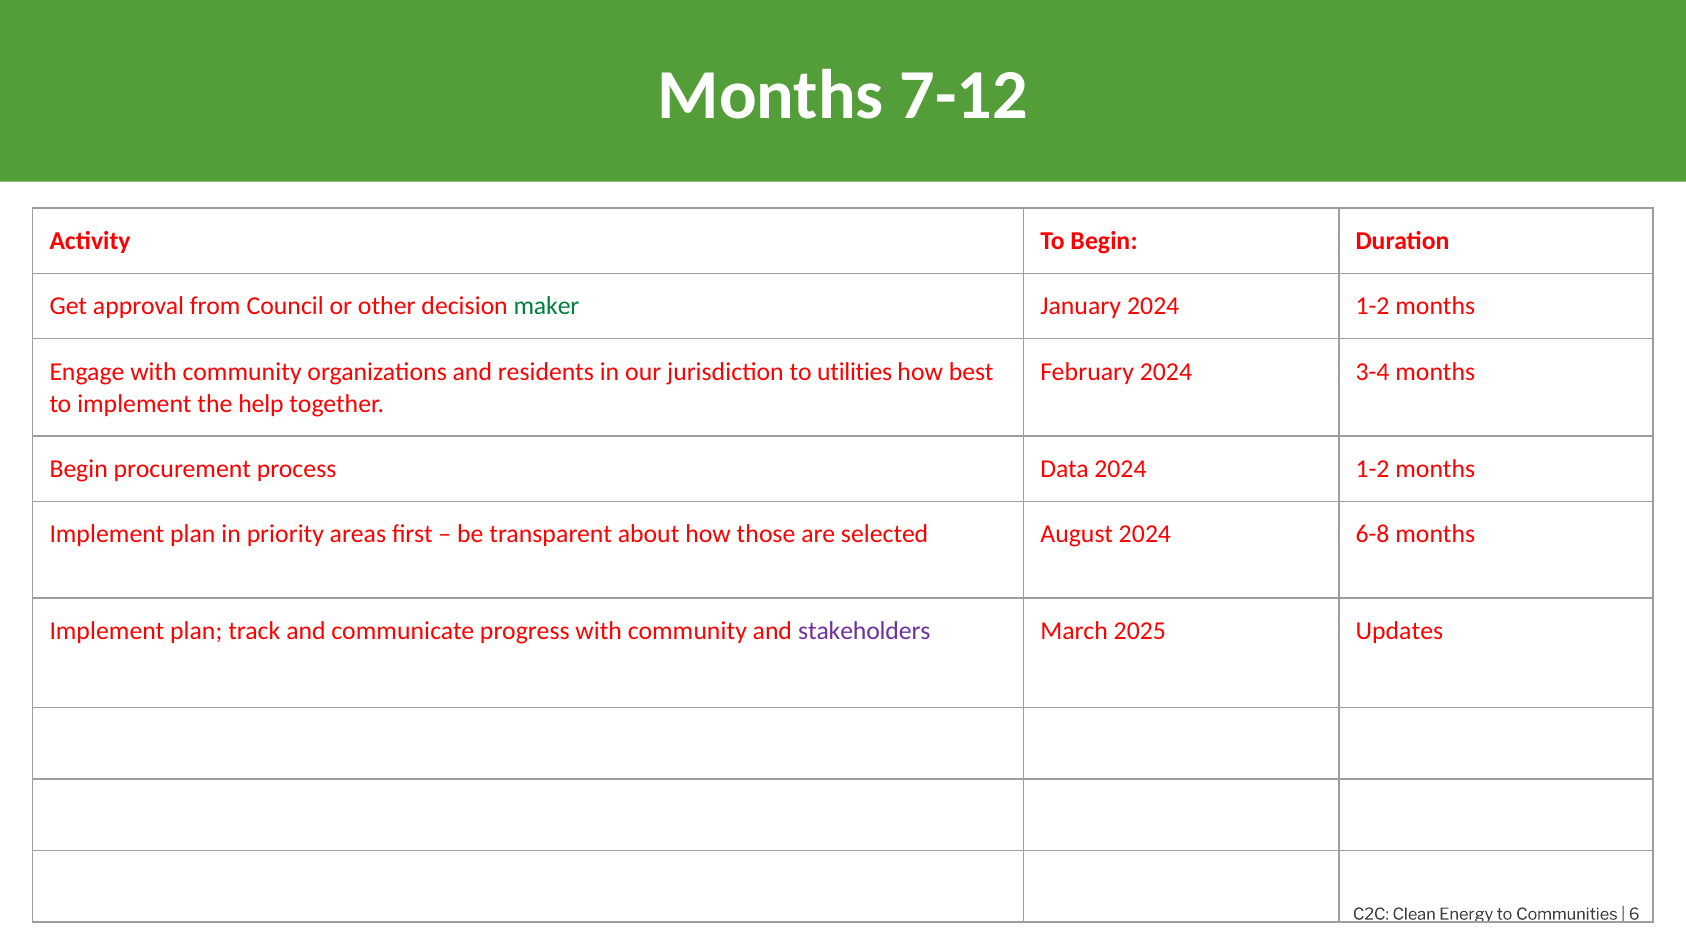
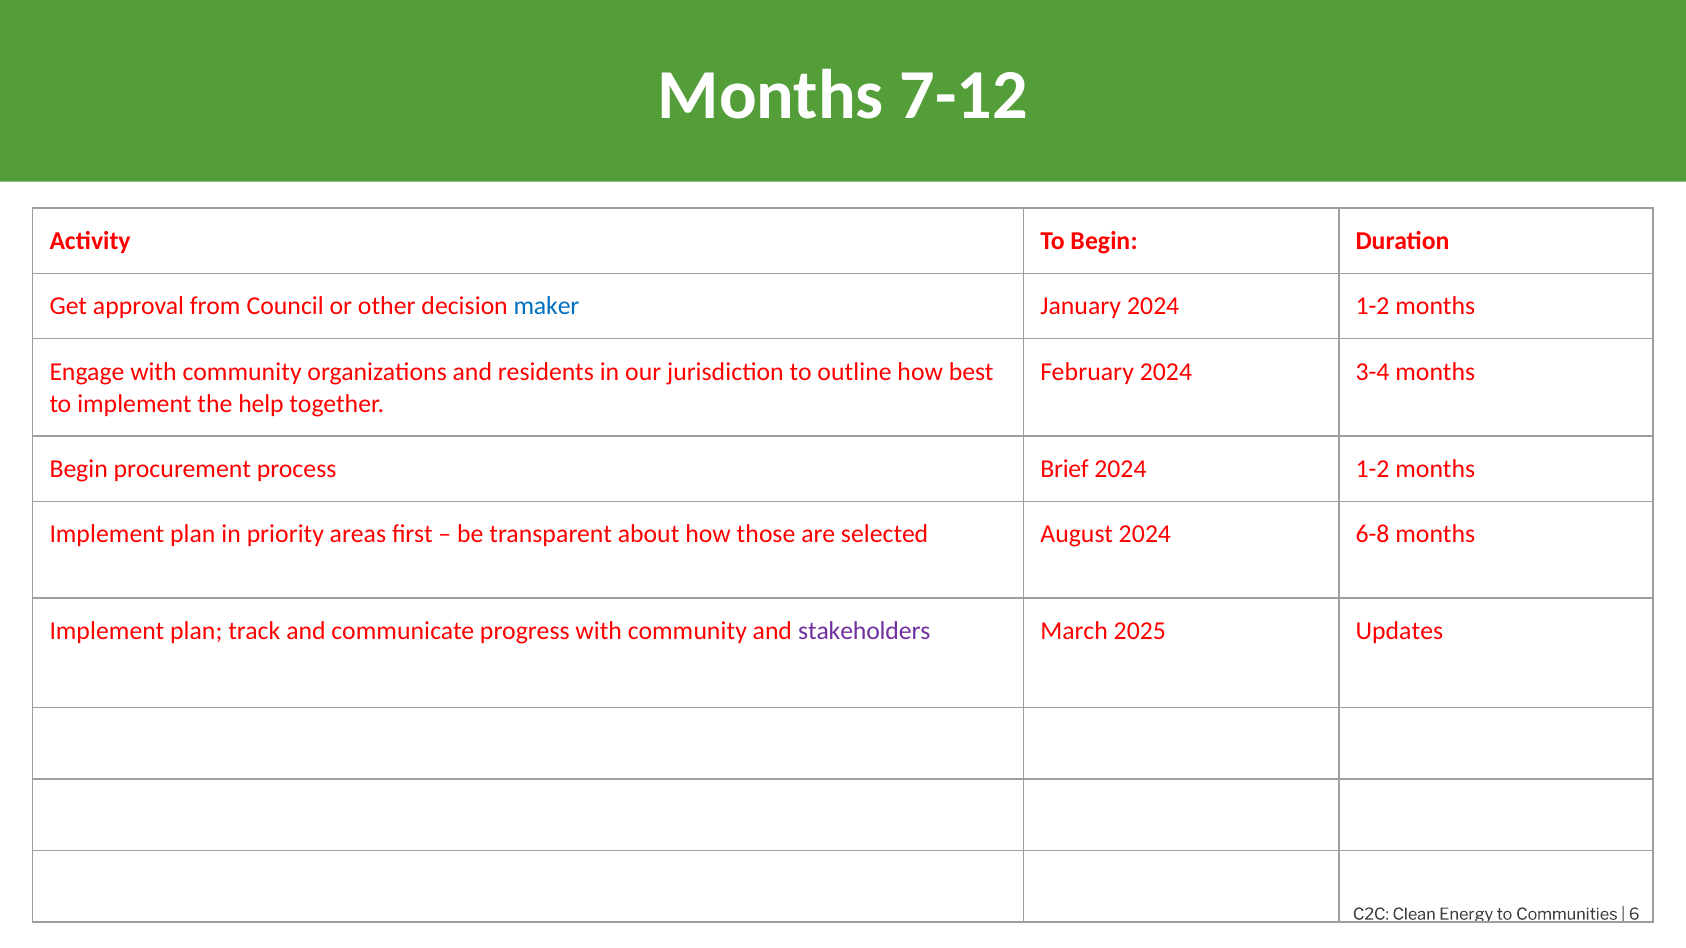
maker colour: green -> blue (546, 306)
utilities: utilities -> outline (855, 372)
Data: Data -> Brief (1065, 469)
